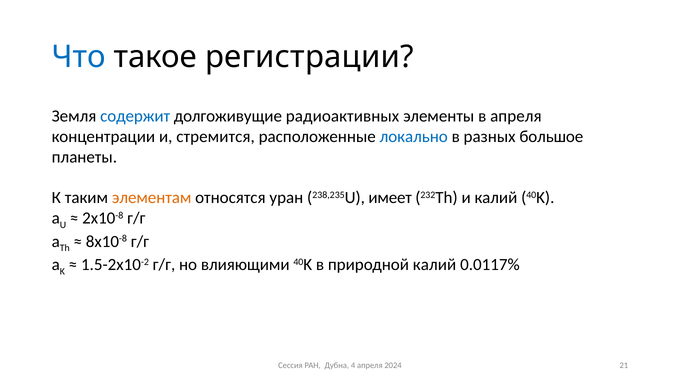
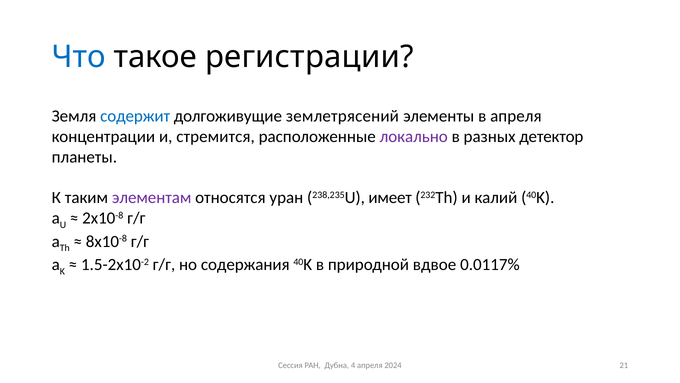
радиоактивных: радиоактивных -> землетрясений (342, 116)
локально colour: blue -> purple (414, 136)
большое: большое -> детектор (551, 136)
элементам colour: orange -> purple (152, 197)
влияющими: влияющими -> содержания (245, 264)
природной калий: калий -> вдвое (435, 264)
